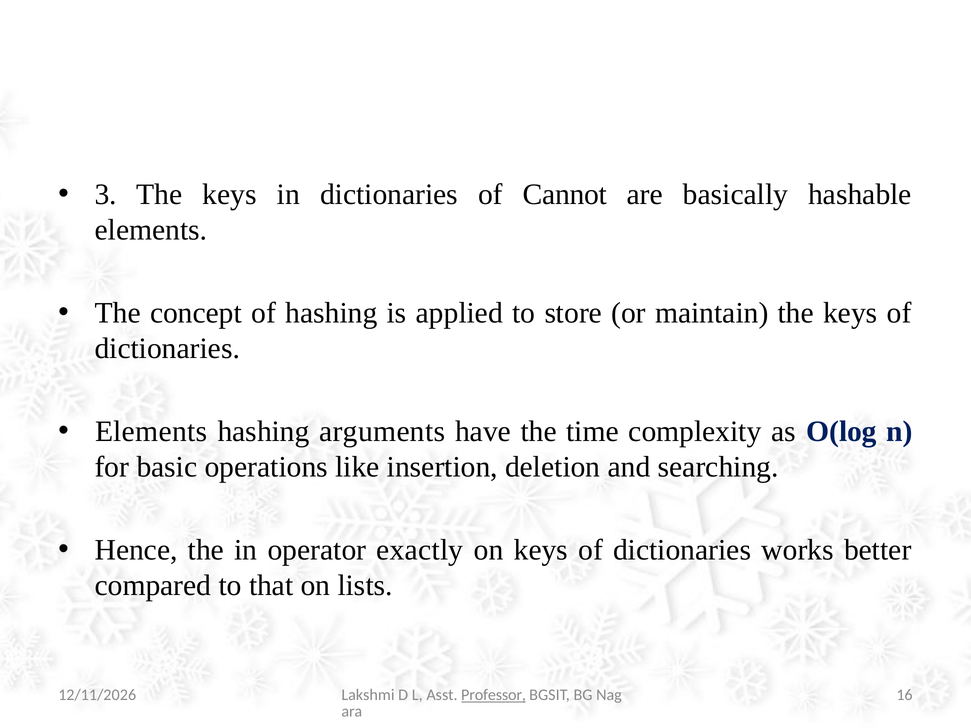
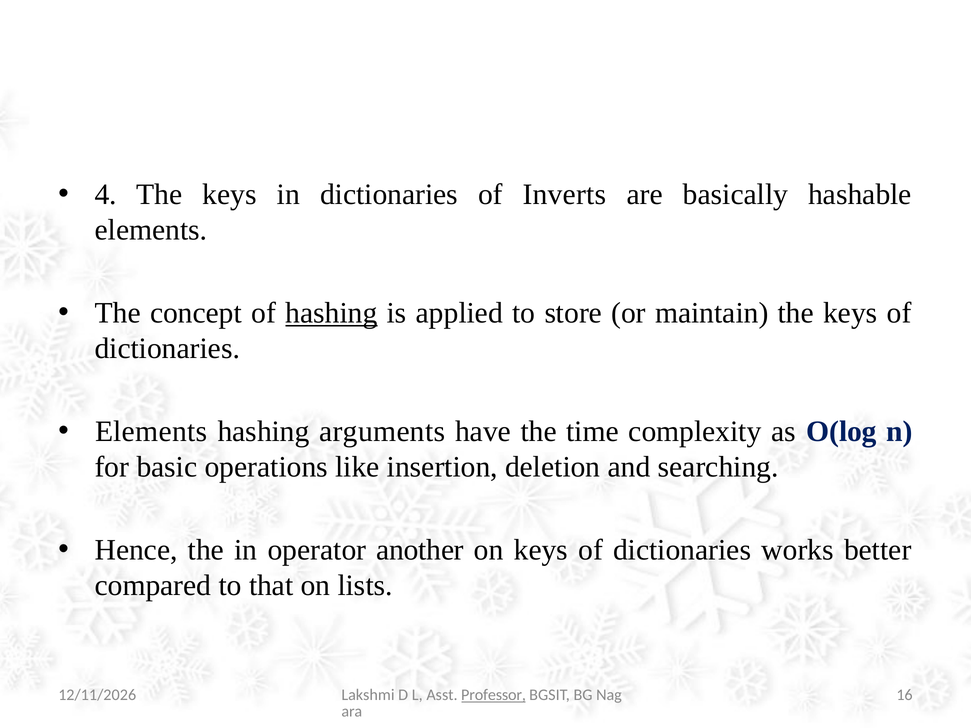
3: 3 -> 4 (106, 195)
Cannot: Cannot -> Inverts (565, 195)
hashing underline: none -> present (331, 313)
exactly: exactly -> another (420, 550)
